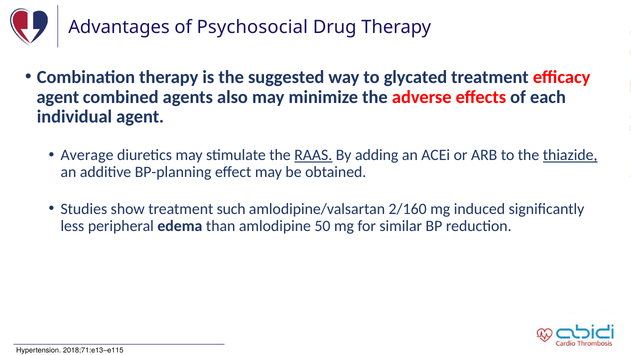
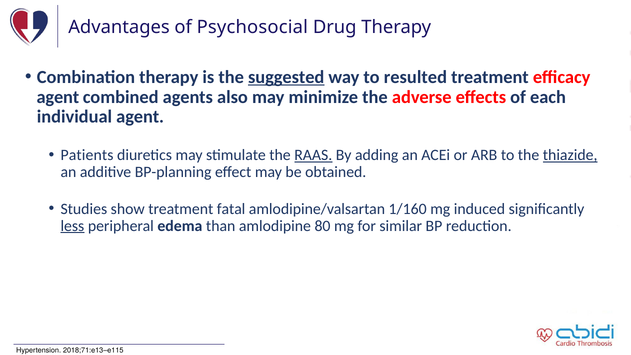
suggested underline: none -> present (286, 77)
glycated: glycated -> resulted (415, 77)
Average: Average -> Patients (87, 155)
such: such -> fatal (231, 209)
2/160: 2/160 -> 1/160 (408, 209)
less underline: none -> present (72, 226)
50: 50 -> 80 (322, 226)
